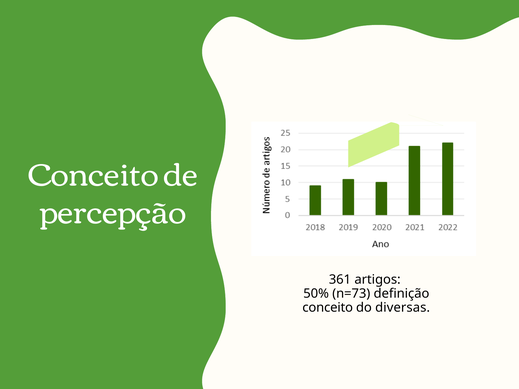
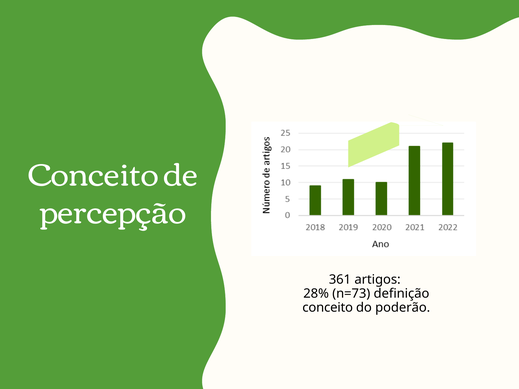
50%: 50% -> 28% (316, 294)
diversas: diversas -> poderão (403, 308)
